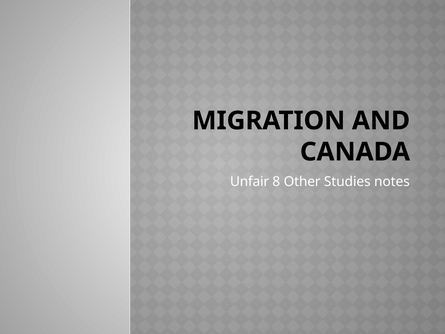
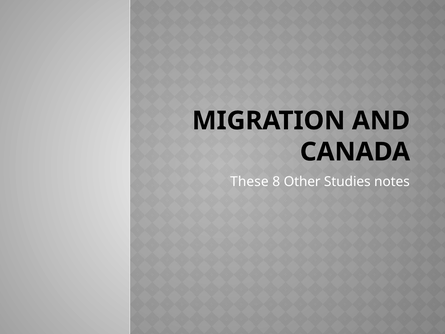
Unfair: Unfair -> These (249, 181)
